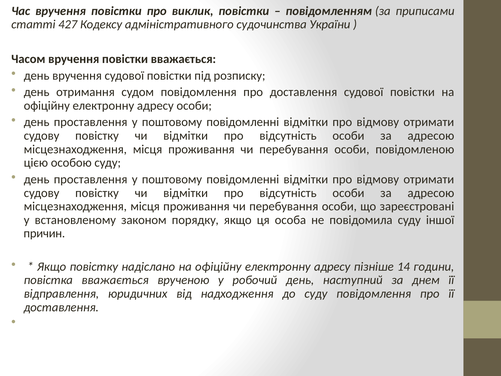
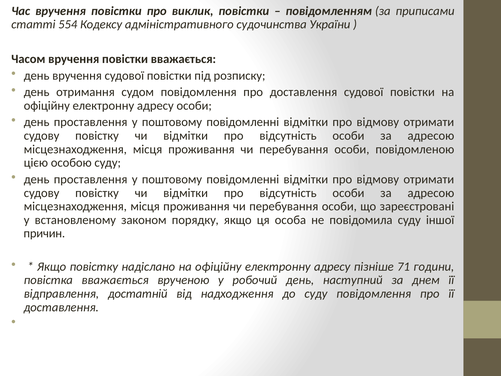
427: 427 -> 554 (68, 24)
14: 14 -> 71 (404, 266)
юридичних: юридичних -> достатній (138, 293)
